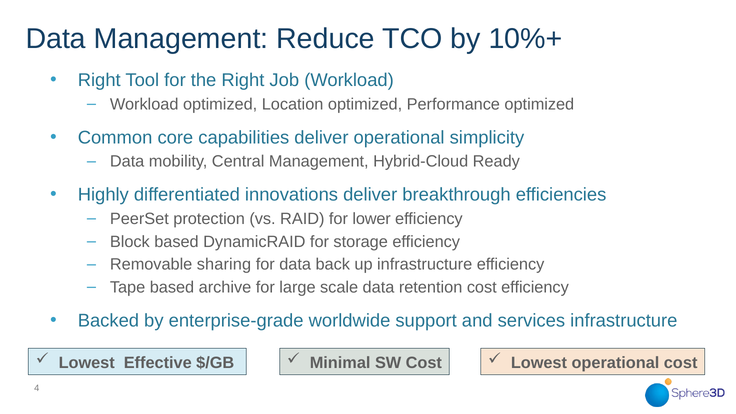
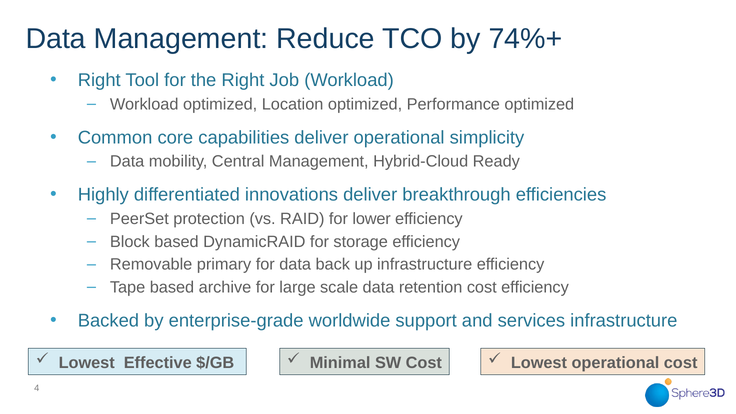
10%+: 10%+ -> 74%+ (525, 39)
sharing: sharing -> primary (224, 265)
